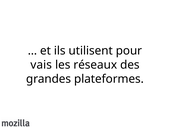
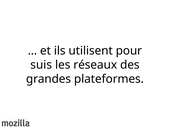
vais: vais -> suis (41, 65)
